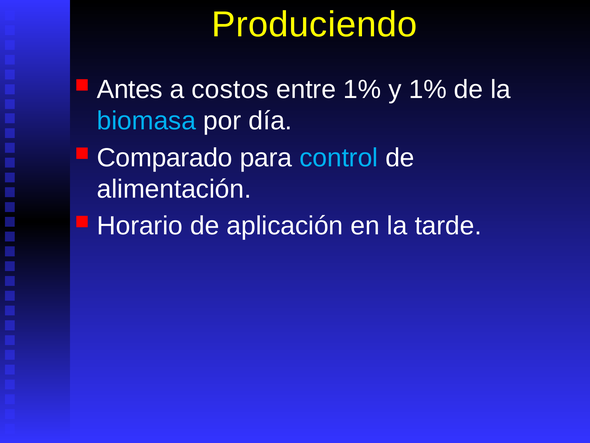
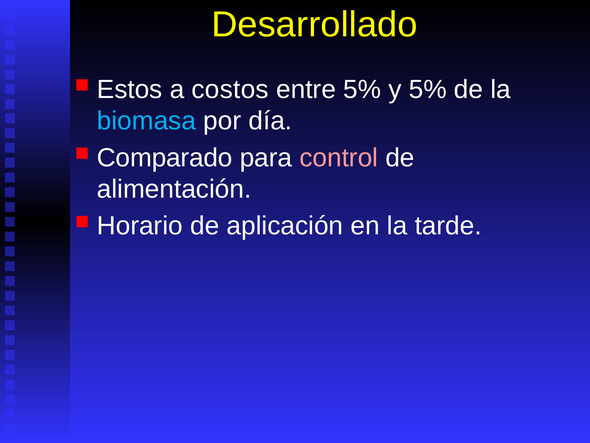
Produciendo: Produciendo -> Desarrollado (314, 25)
Antes: Antes -> Estos (130, 89)
entre 1%: 1% -> 5% (362, 89)
y 1%: 1% -> 5% (428, 89)
control colour: light blue -> pink (339, 158)
